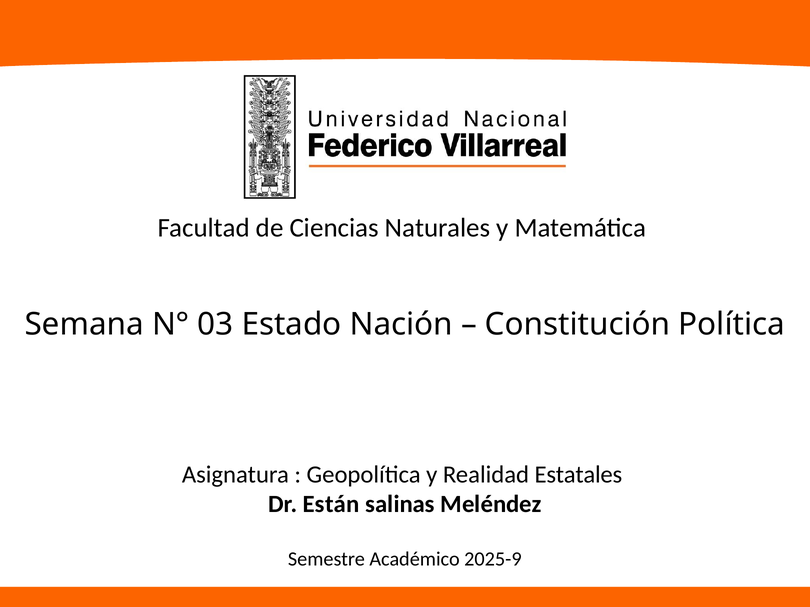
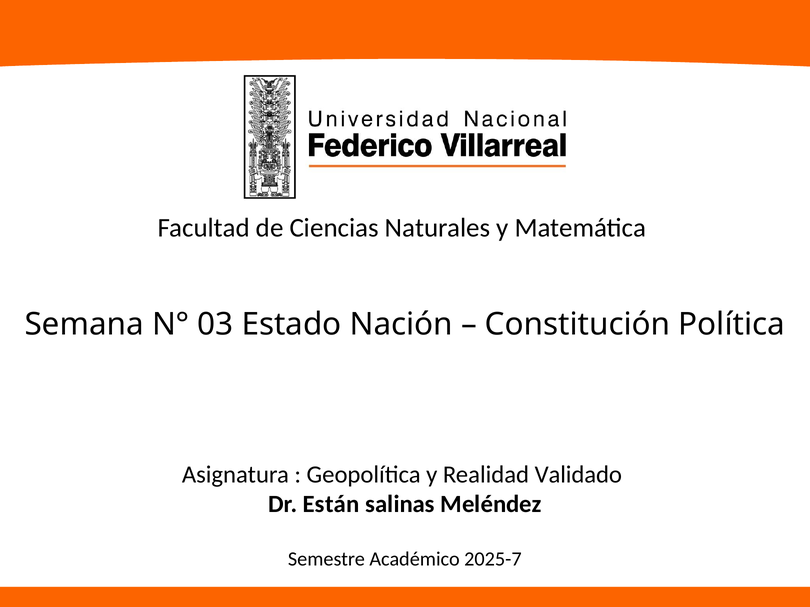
Estatales: Estatales -> Validado (578, 475)
2025-9: 2025-9 -> 2025-7 (493, 560)
